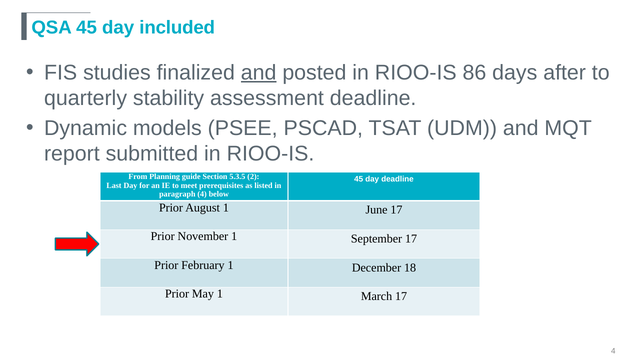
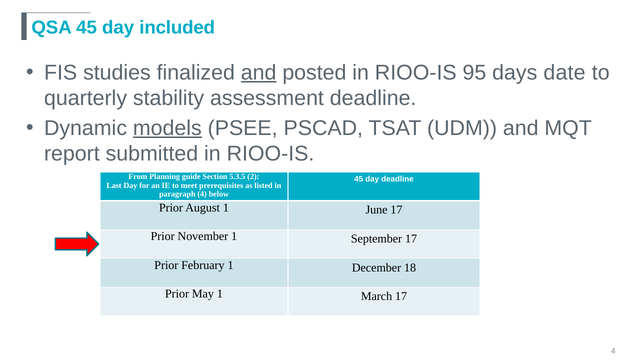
86: 86 -> 95 (474, 73)
after: after -> date (565, 73)
models underline: none -> present (167, 128)
